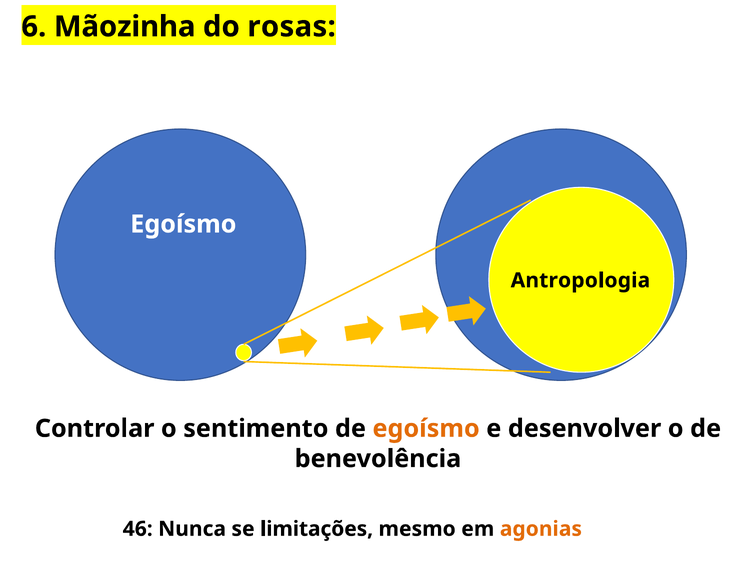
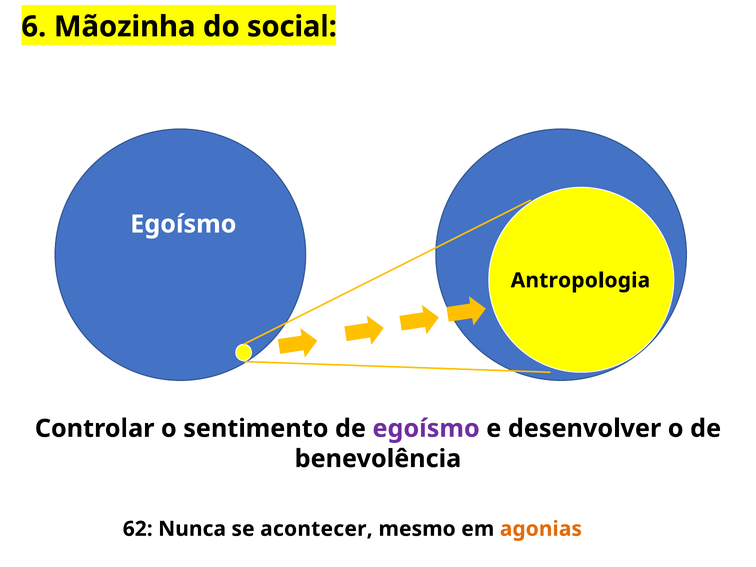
rosas: rosas -> social (292, 27)
egoísmo colour: orange -> purple (426, 429)
46: 46 -> 62 (138, 529)
limitações: limitações -> acontecer (316, 529)
